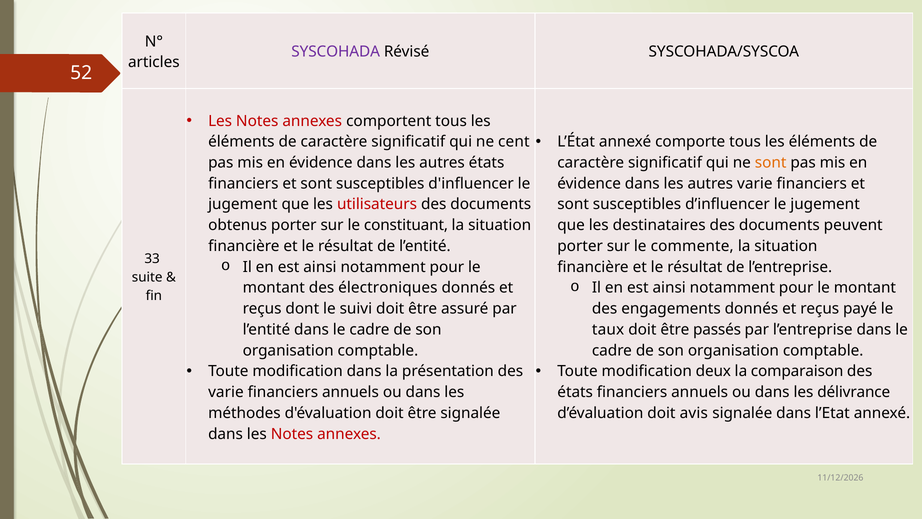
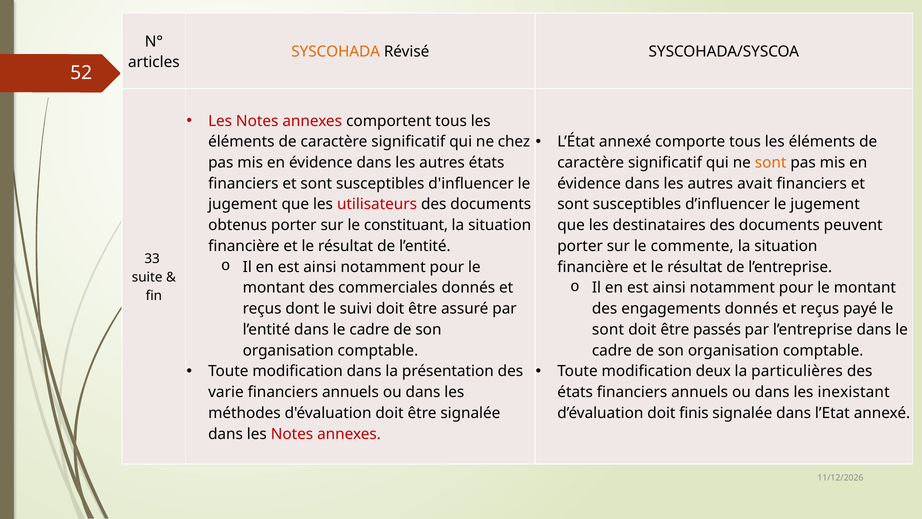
SYSCOHADA colour: purple -> orange (336, 52)
cent: cent -> chez (514, 142)
autres varie: varie -> avait (755, 183)
électroniques: électroniques -> commerciales (388, 288)
taux: taux -> sont (608, 329)
comparaison: comparaison -> particulières (797, 371)
délivrance: délivrance -> inexistant (854, 392)
avis: avis -> finis (694, 413)
